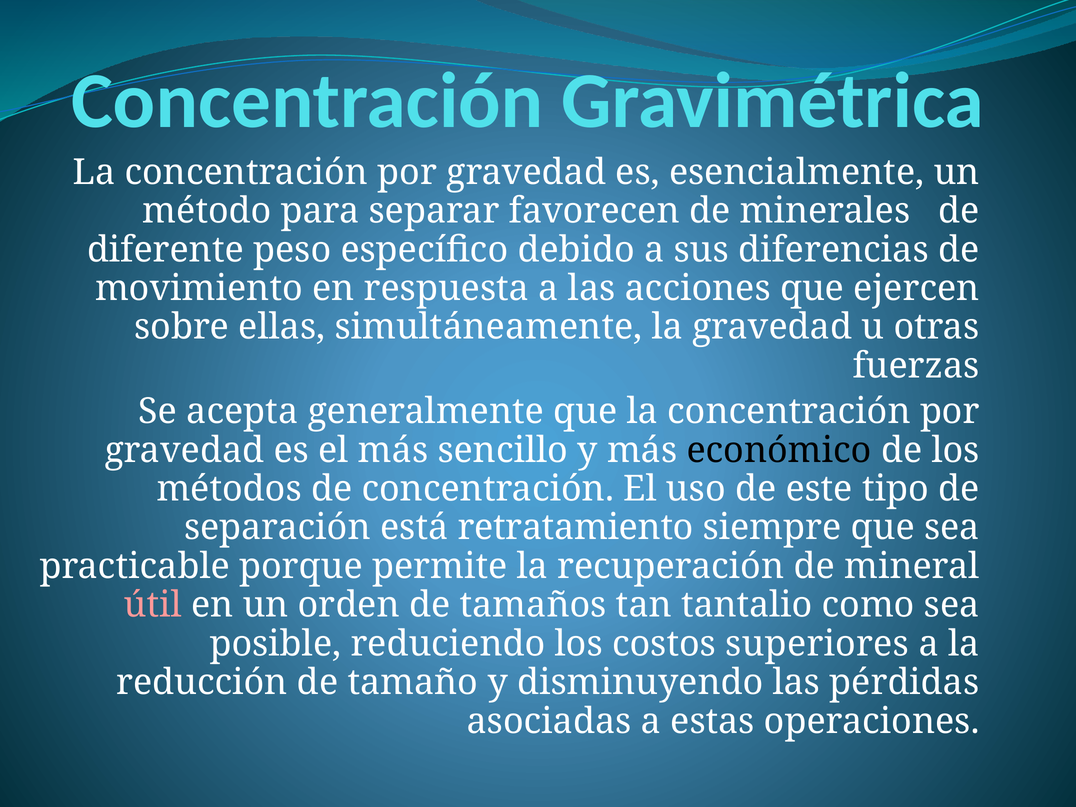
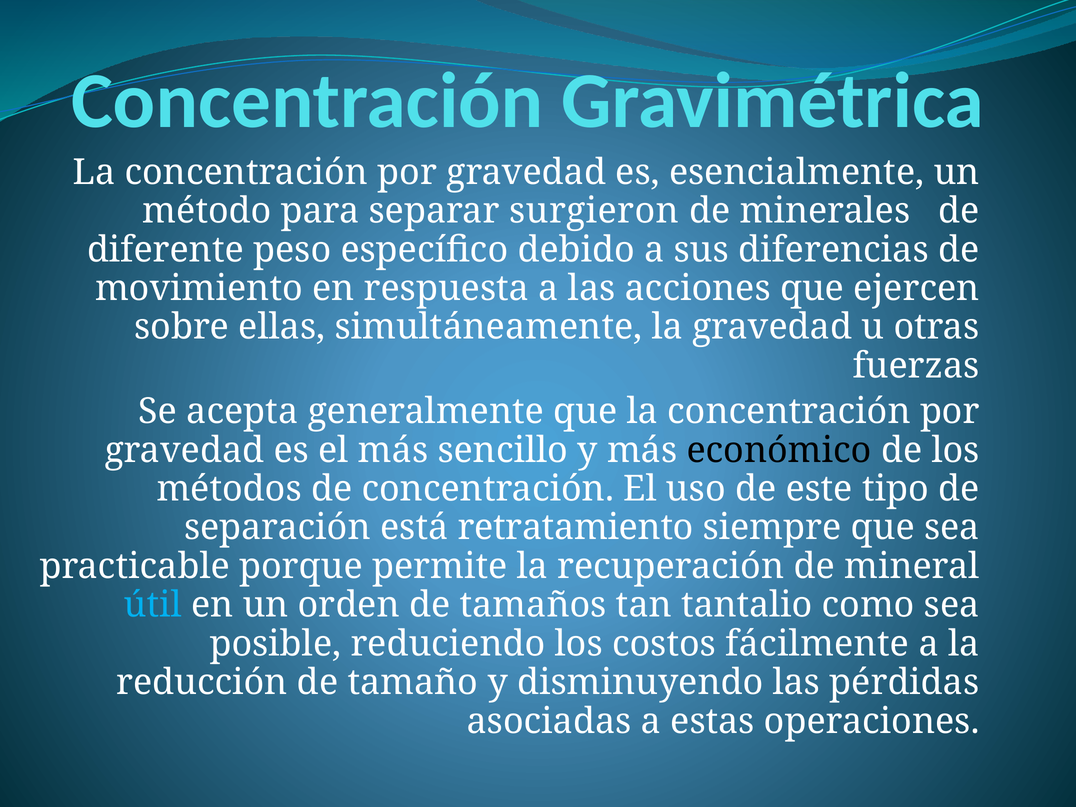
favorecen: favorecen -> surgieron (594, 211)
útil colour: pink -> light blue (153, 605)
superiores: superiores -> fácilmente (817, 644)
